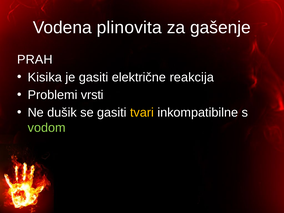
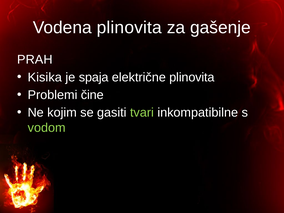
je gasiti: gasiti -> spaja (94, 77)
električne reakcija: reakcija -> plinovita (192, 77)
vrsti: vrsti -> čine (92, 95)
dušik: dušik -> kojim (62, 113)
tvari colour: yellow -> light green (142, 113)
